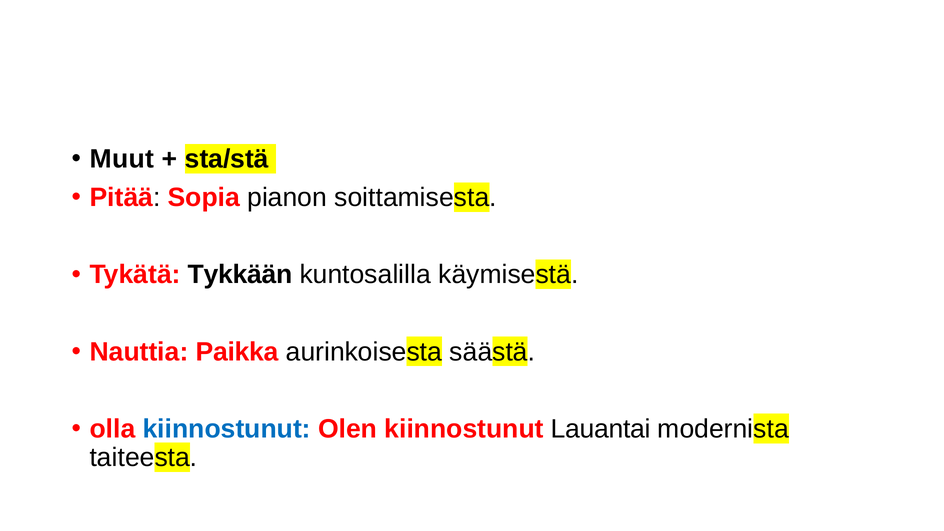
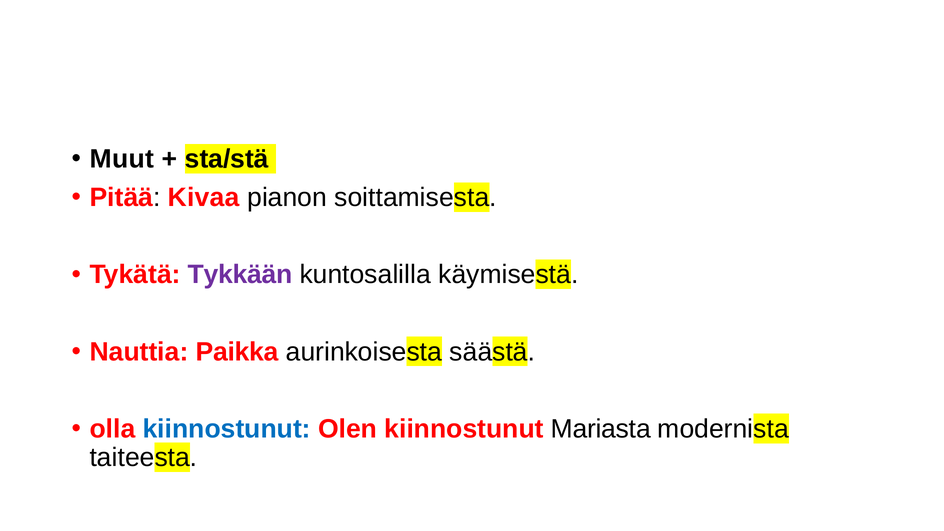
Sopia: Sopia -> Kivaa (204, 198)
Tykkään colour: black -> purple (240, 275)
Lauantai: Lauantai -> Mariasta (601, 429)
